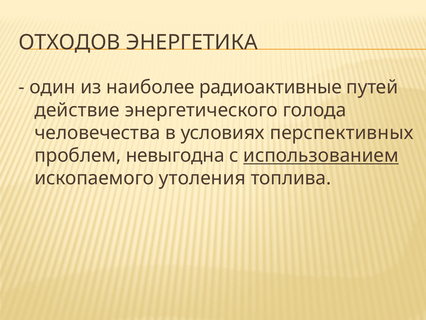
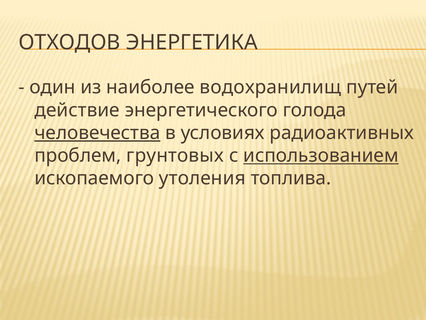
радиоактивные: радиоактивные -> водохранилищ (270, 87)
человечества underline: none -> present (97, 133)
перспективных: перспективных -> радиоактивных (342, 133)
невыгодна: невыгодна -> грунтовых (175, 155)
